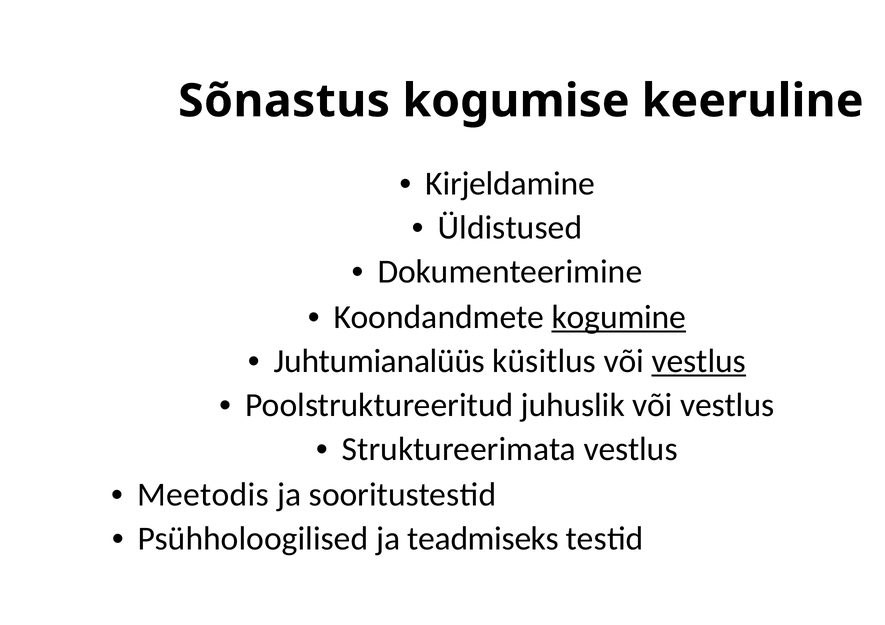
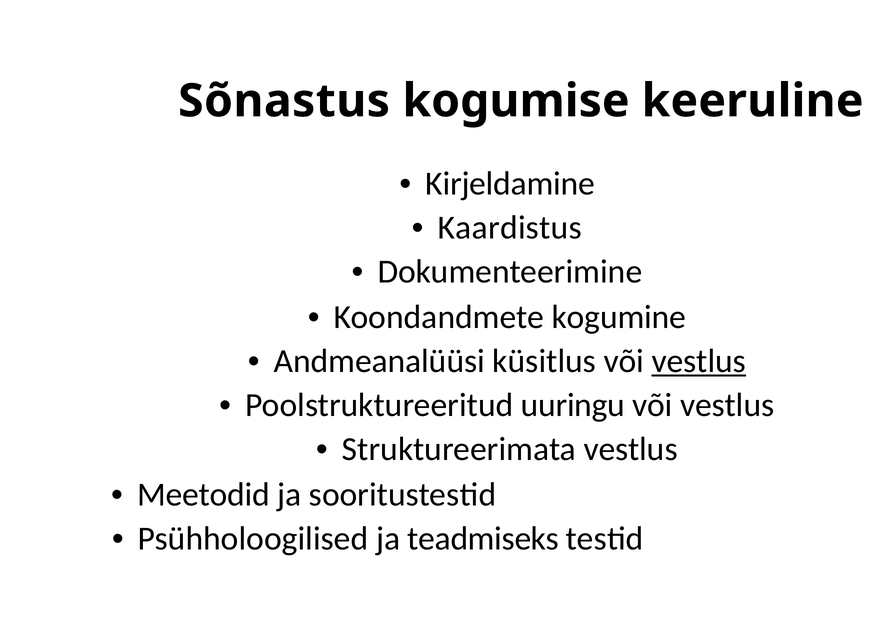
Üldistused: Üldistused -> Kaardistus (510, 228)
kogumine underline: present -> none (619, 317)
Juhtumianalüüs: Juhtumianalüüs -> Andmeanalüüsi (379, 361)
juhuslik: juhuslik -> uuringu (573, 406)
Meetodis: Meetodis -> Meetodid (203, 495)
